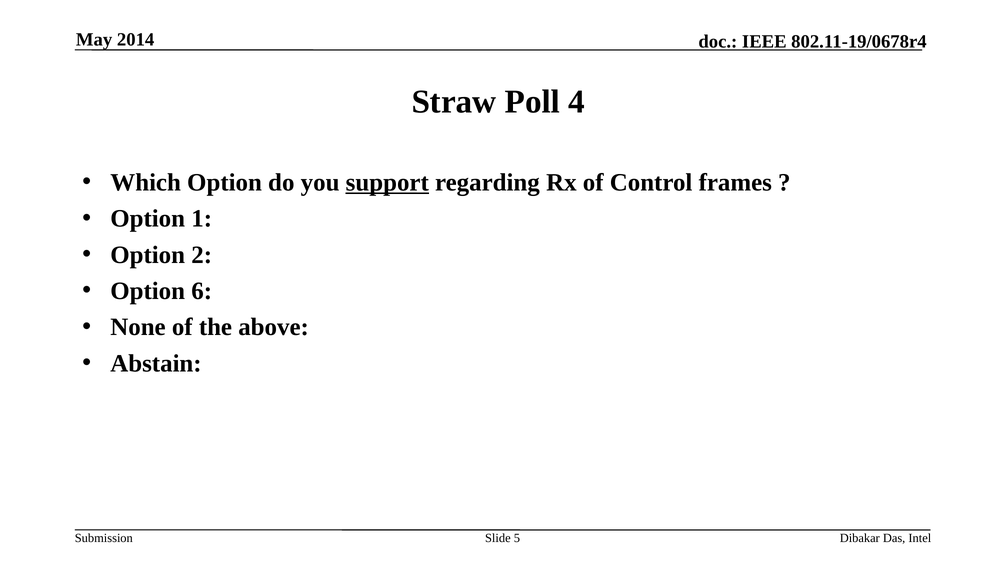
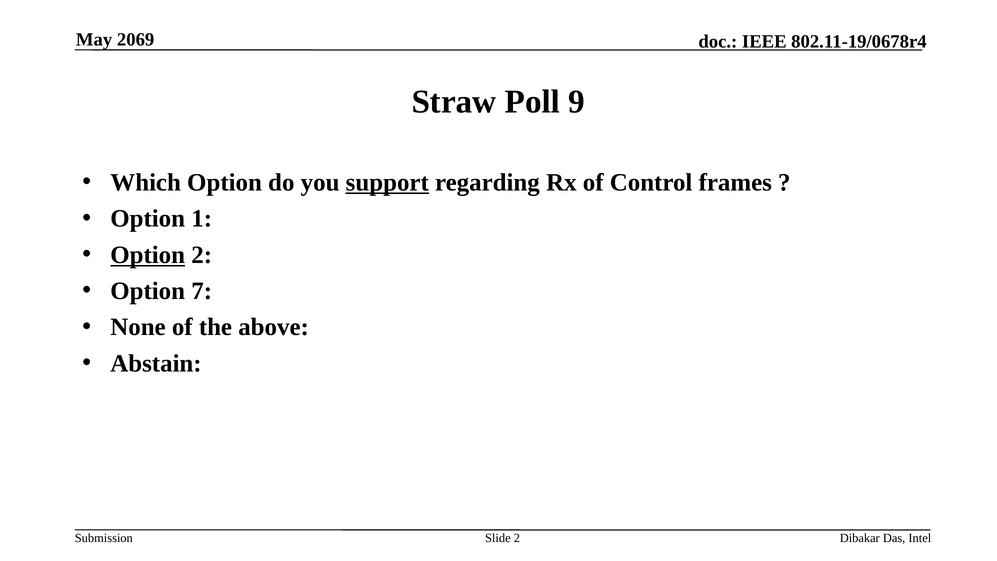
2014: 2014 -> 2069 (136, 40)
4: 4 -> 9 (577, 102)
Option underline: none -> present (148, 255)
6: 6 -> 7 (202, 291)
Slide 5: 5 -> 2 (517, 538)
